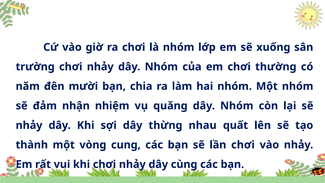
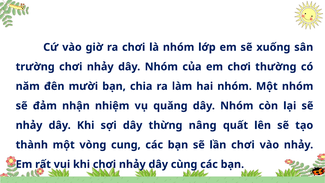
nhau: nhau -> nâng (203, 125)
